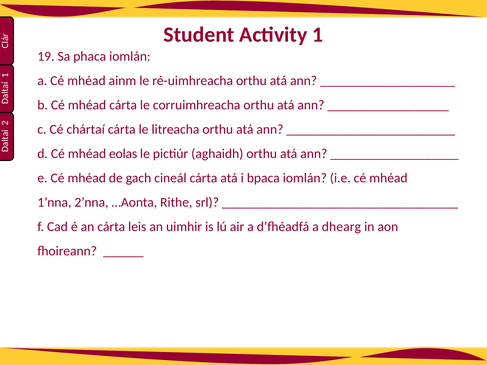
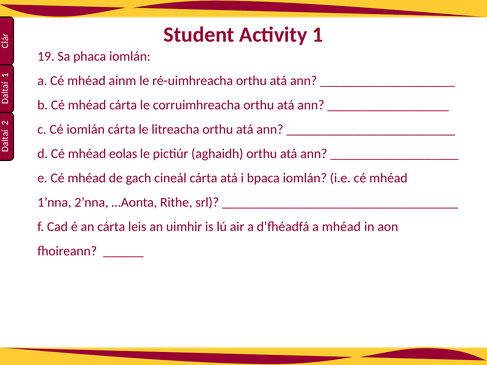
Cé chártaí: chártaí -> iomlán (86, 129)
a dhearg: dhearg -> mhéad (341, 227)
